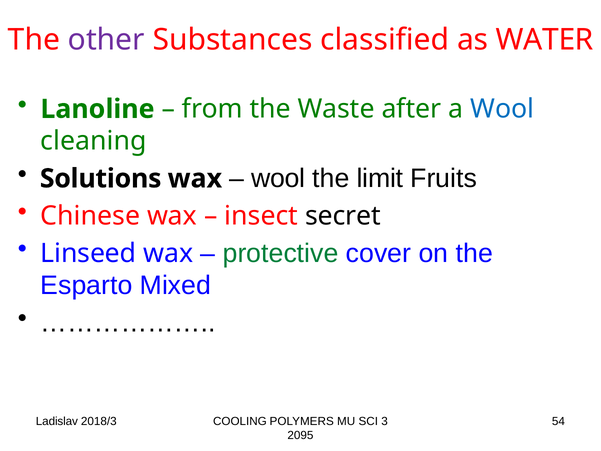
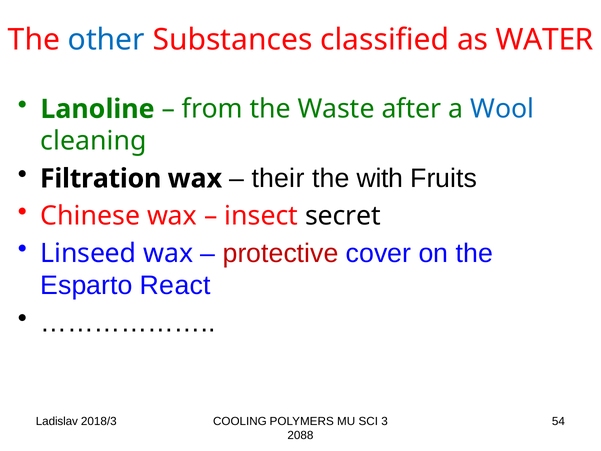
other colour: purple -> blue (106, 40)
Solutions: Solutions -> Filtration (101, 178)
wool: wool -> their (278, 178)
limit: limit -> with (380, 178)
protective colour: green -> red (281, 253)
Mixed: Mixed -> React (175, 285)
2095: 2095 -> 2088 (300, 435)
